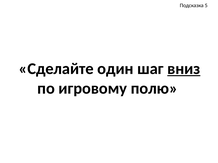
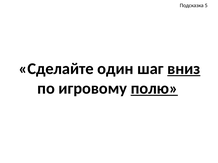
полю underline: none -> present (154, 89)
